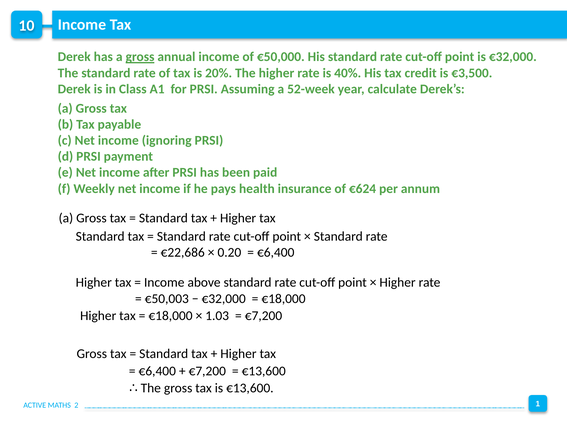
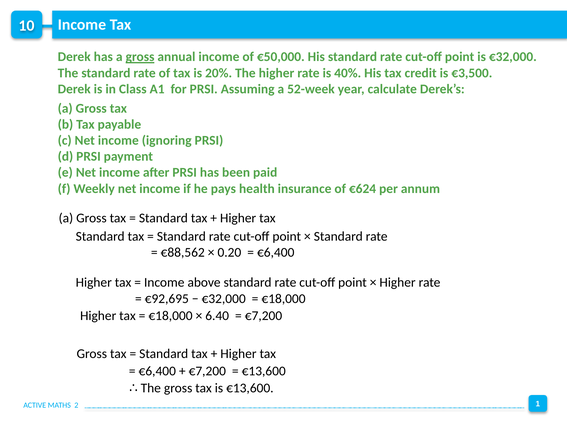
€22,686: €22,686 -> €88,562 (183, 253)
€50,003: €50,003 -> €92,695 (167, 299)
1.03: 1.03 -> 6.40 (217, 316)
